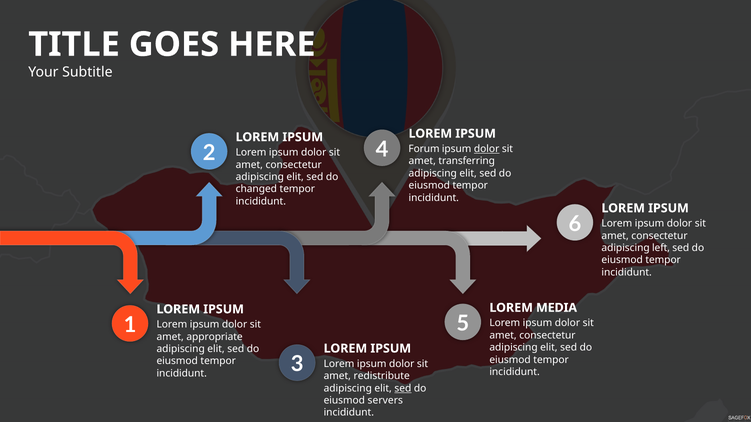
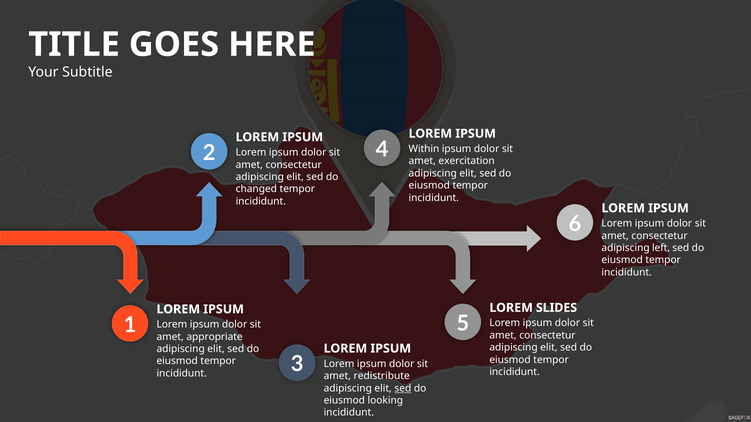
Forum: Forum -> Within (424, 149)
dolor underline: present -> none (487, 149)
transferring: transferring -> exercitation (467, 161)
MEDIA: MEDIA -> SLIDES (557, 308)
servers: servers -> looking (385, 401)
